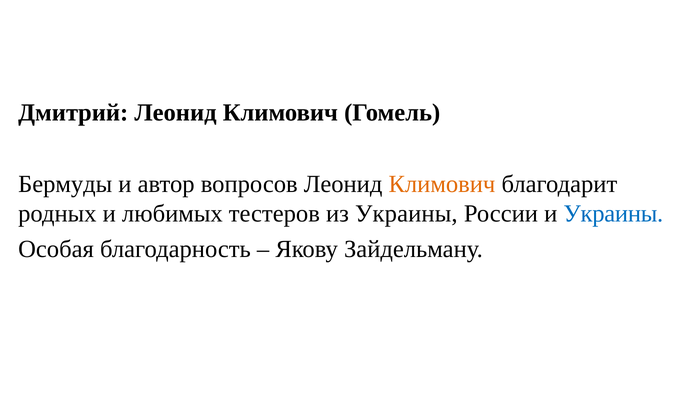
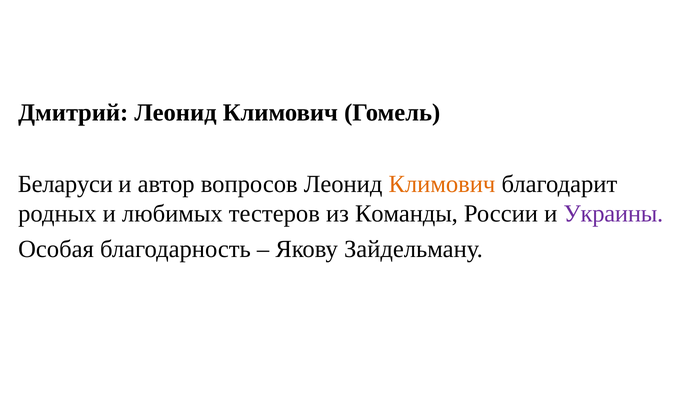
Бермуды: Бермуды -> Беларуси (65, 184)
из Украины: Украины -> Команды (406, 213)
Украины colour: blue -> purple (613, 213)
